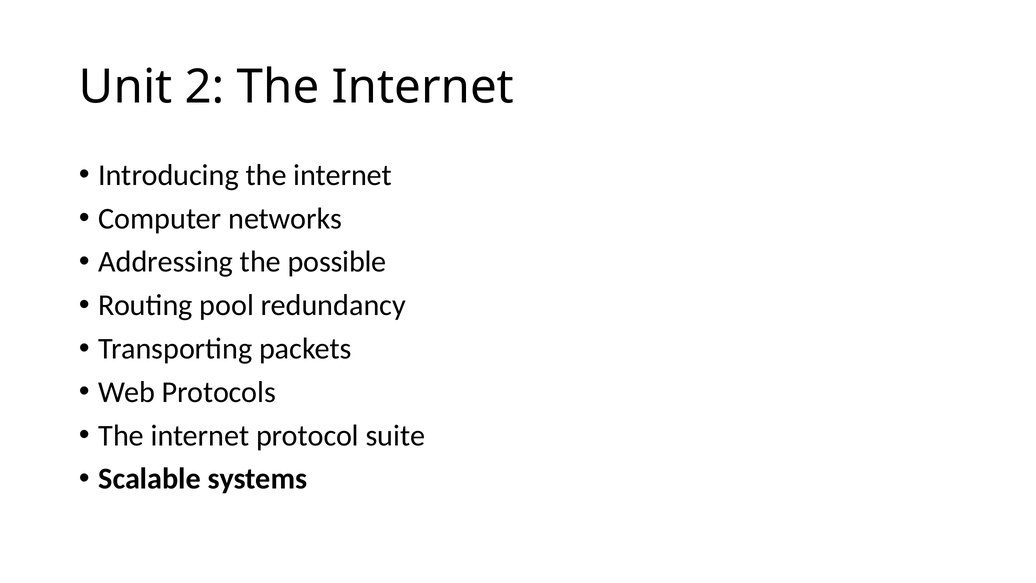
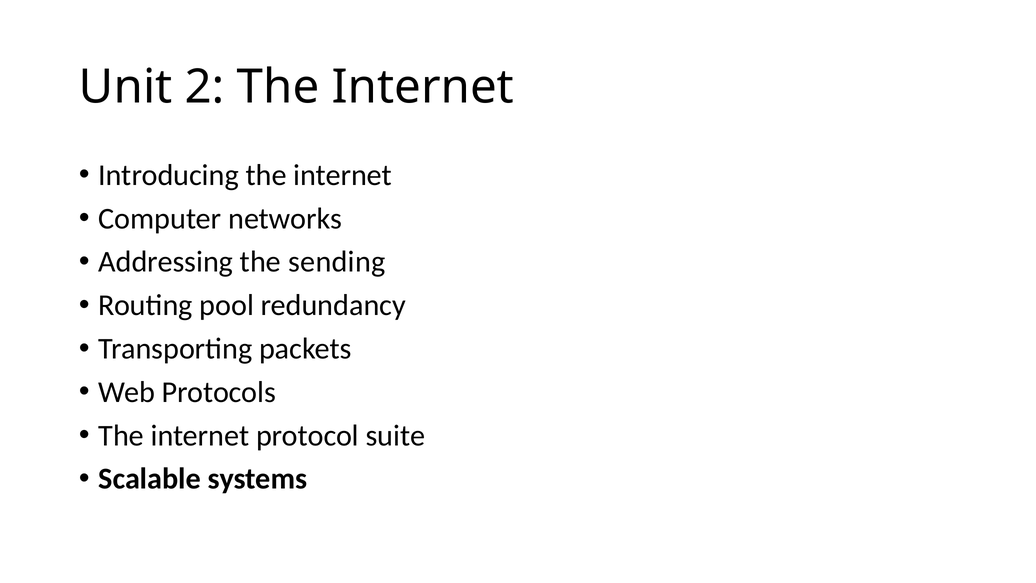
possible: possible -> sending (337, 262)
